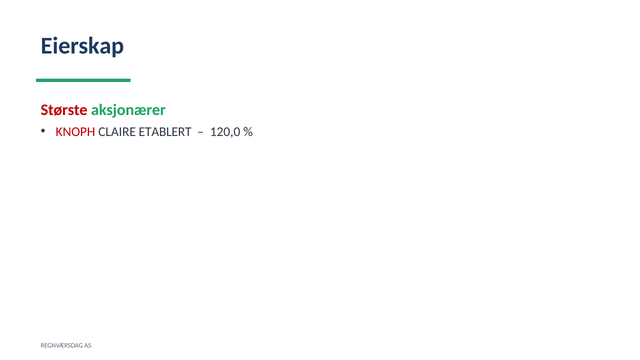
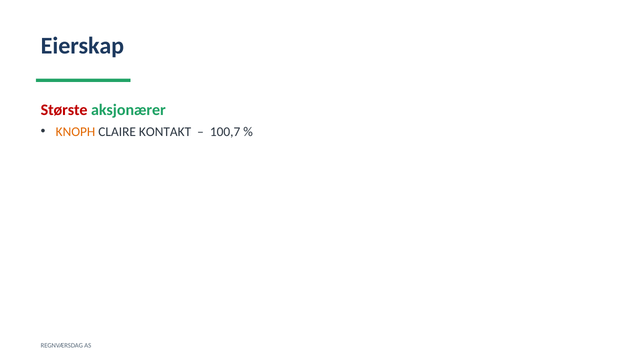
KNOPH colour: red -> orange (76, 132)
ETABLERT: ETABLERT -> KONTAKT (165, 132)
120,0: 120,0 -> 100,7 (225, 132)
